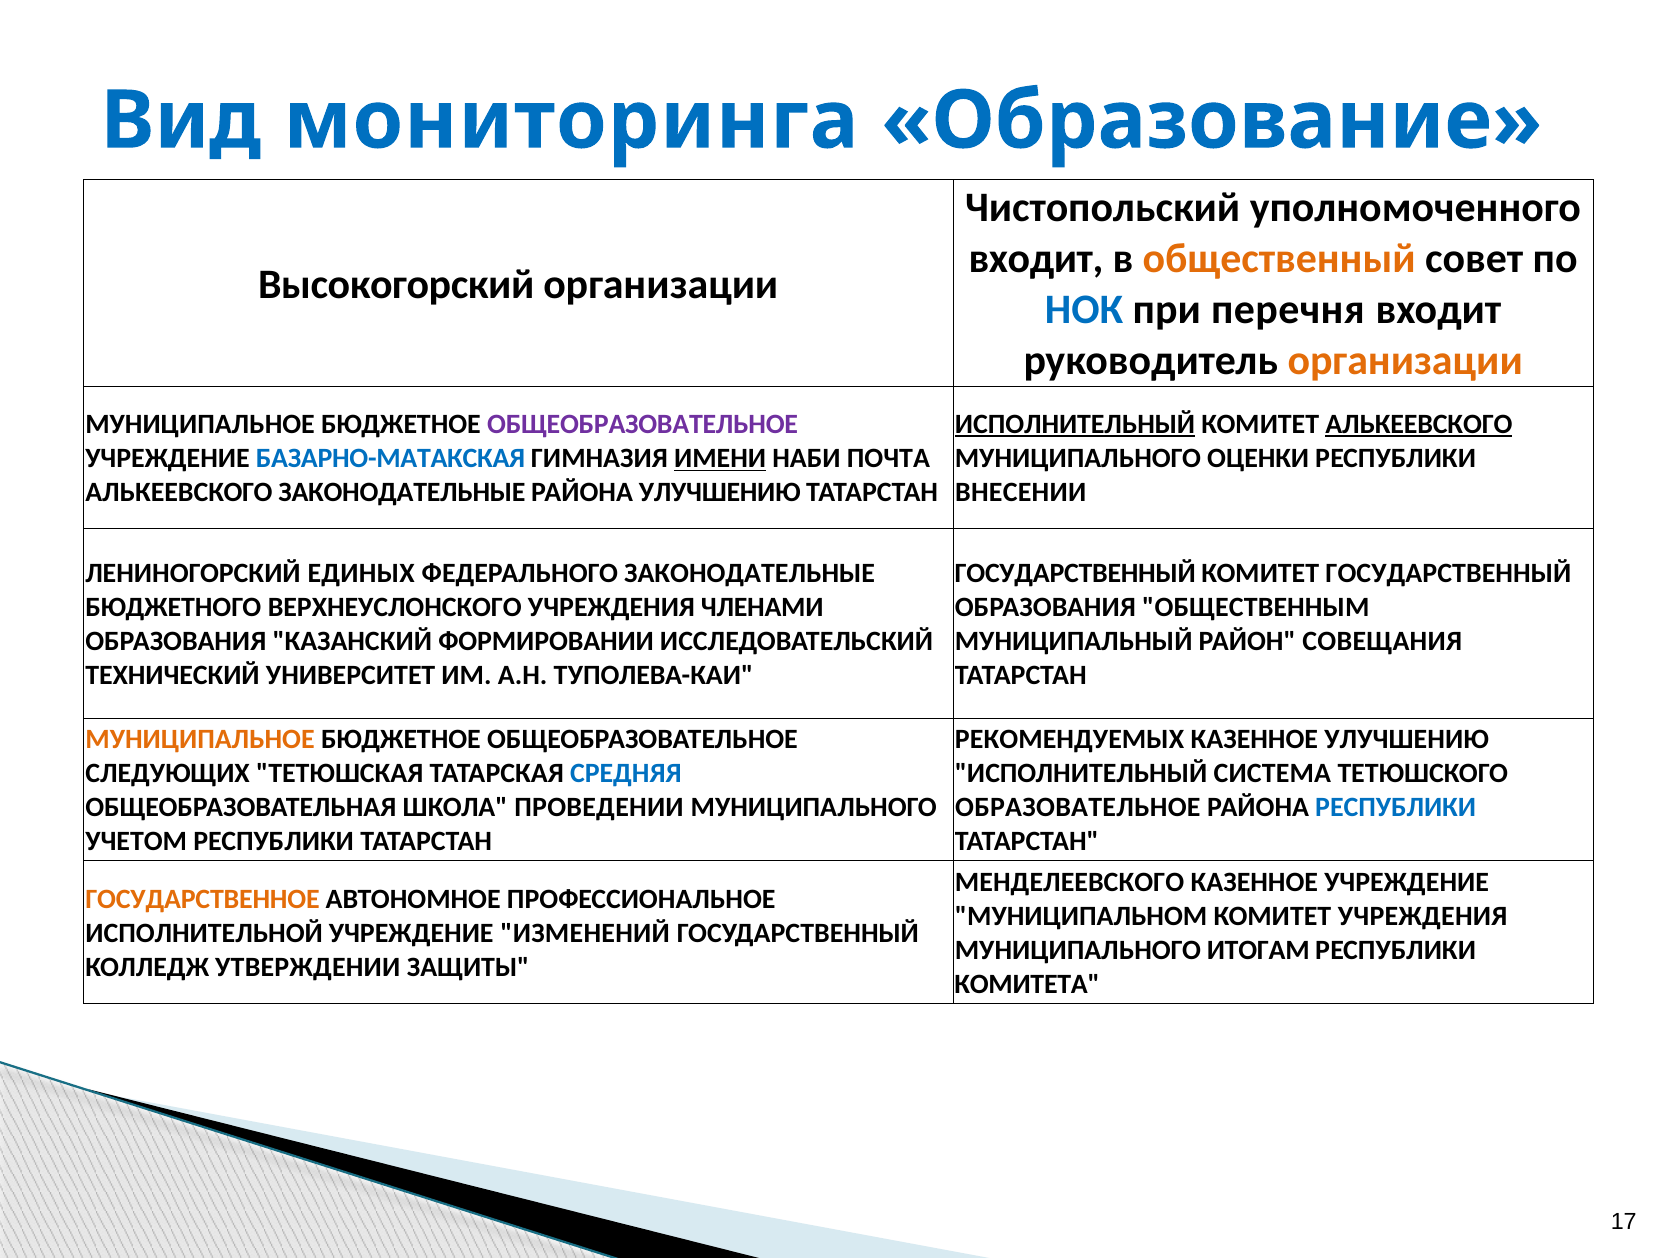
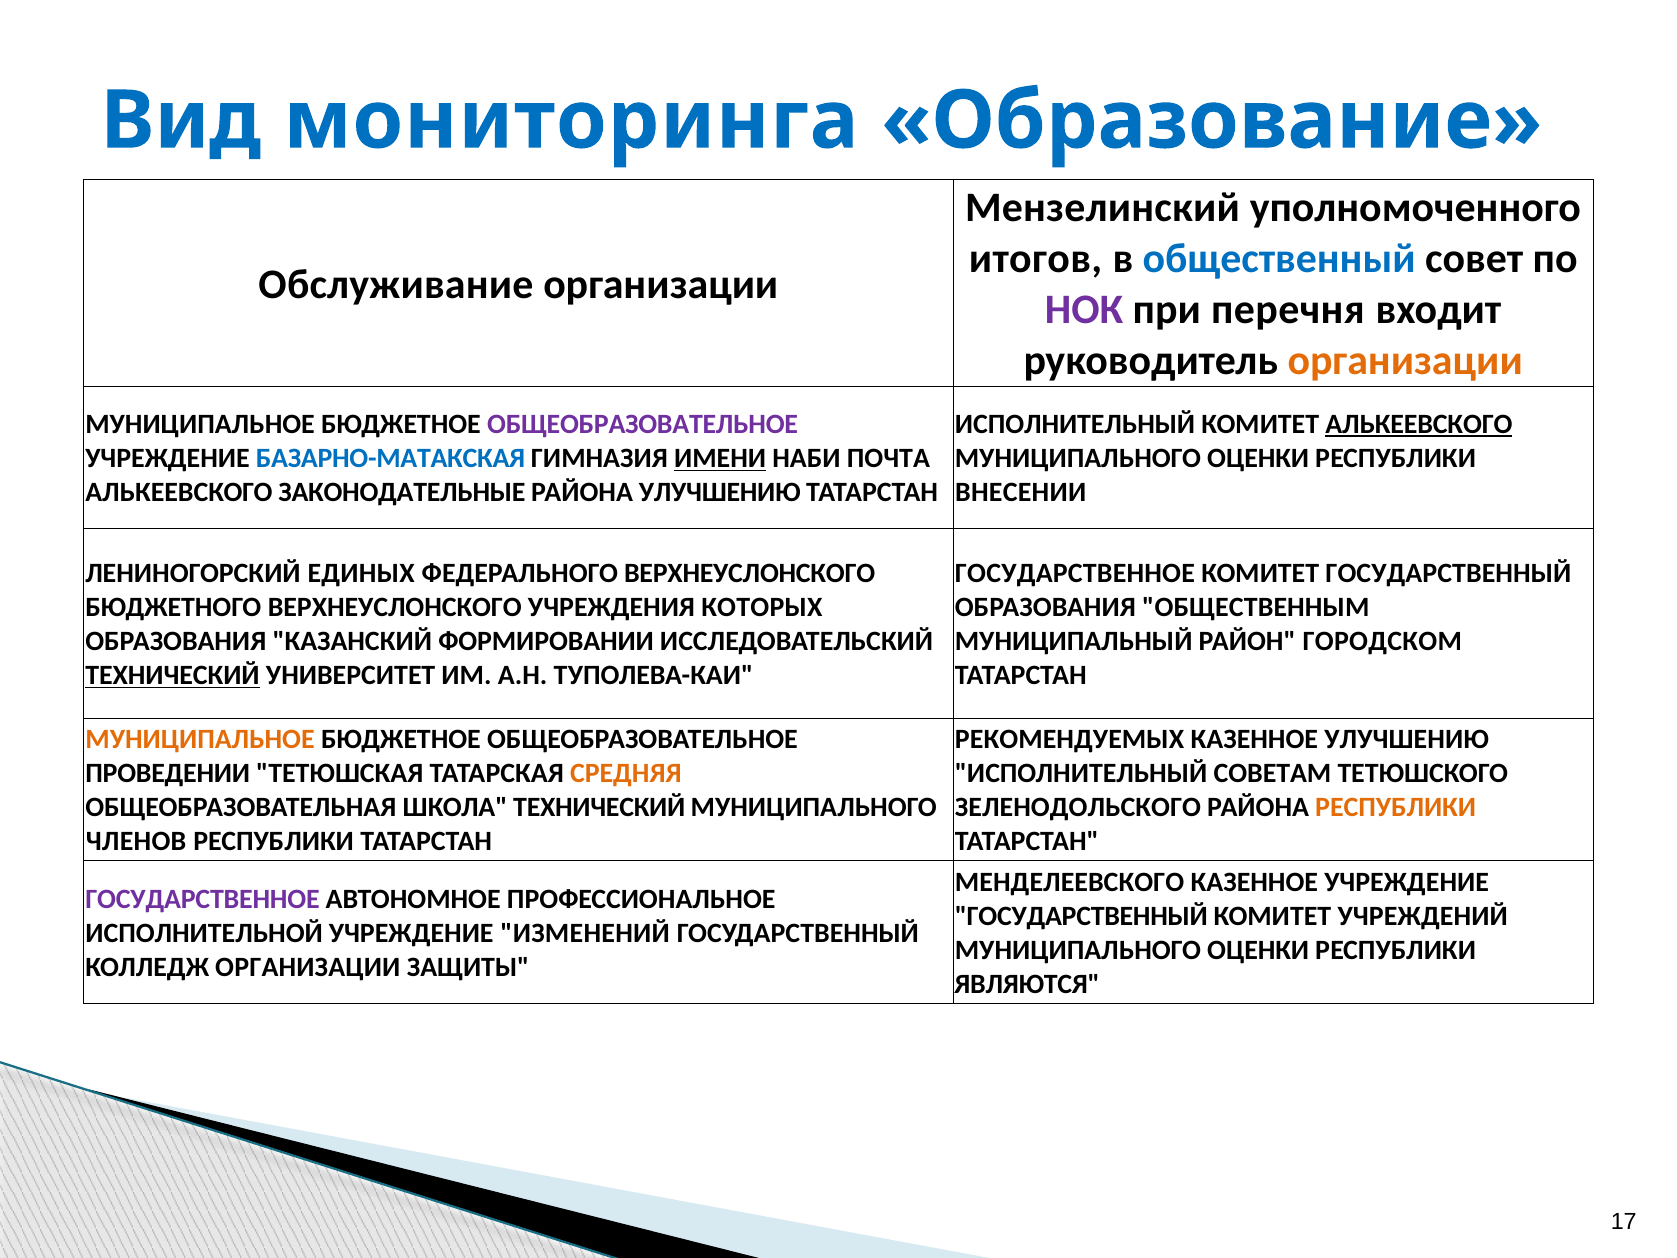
Чистопольский: Чистопольский -> Мензелинский (1102, 207)
входит: входит -> итогов (1036, 259)
общественный colour: orange -> blue (1279, 259)
Высокогорский: Высокогорский -> Обслуживание (396, 284)
НОК colour: blue -> purple (1084, 310)
ИСПОЛНИТЕЛЬНЫЙ underline: present -> none (1075, 424)
ФЕДЕРАЛЬНОГО ЗАКОНОДАТЕЛЬНЫЕ: ЗАКОНОДАТЕЛЬНЫЕ -> ВЕРХНЕУСЛОНСКОГО (750, 573)
ГОСУДАРСТВЕННЫЙ: ГОСУДАРСТВЕННЫЙ -> ГОСУДАРСТВЕННОЕ (1075, 573)
ЧЛЕНАМИ: ЧЛЕНАМИ -> КОТОРЫХ (762, 607)
СОВЕЩАНИЯ: СОВЕЩАНИЯ -> ГОРОДСКОМ (1382, 641)
ТЕХНИЧЕСКИЙ underline: none -> present (172, 676)
СЛЕДУЮЩИХ: СЛЕДУЮЩИХ -> ПРОВЕДЕНИИ (168, 773)
СРЕДНЯЯ colour: blue -> orange (626, 773)
СИСТЕМА: СИСТЕМА -> СОВЕТАМ (1273, 773)
ШКОЛА ПРОВЕДЕНИИ: ПРОВЕДЕНИИ -> ТЕХНИЧЕСКИЙ (599, 807)
ОБРАЗОВАТЕЛЬНОЕ: ОБРАЗОВАТЕЛЬНОЕ -> ЗЕЛЕНОДОЛЬСКОГО (1078, 807)
РЕСПУБЛИКИ colour: blue -> orange (1396, 807)
УЧЕТОМ: УЧЕТОМ -> ЧЛЕНОВ (136, 842)
ГОСУДАРСТВЕННОЕ colour: orange -> purple (202, 899)
МУНИЦИПАЛЬНОМ: МУНИЦИПАЛЬНОМ -> ГОСУДАРСТВЕННЫЙ (1081, 916)
КОМИТЕТ УЧРЕЖДЕНИЯ: УЧРЕЖДЕНИЯ -> УЧРЕЖДЕНИЙ (1423, 916)
ИТОГАМ: ИТОГАМ -> ОЦЕНКИ (1258, 950)
КОЛЛЕДЖ УТВЕРЖДЕНИИ: УТВЕРЖДЕНИИ -> ОРГАНИЗАЦИИ (308, 967)
КОМИТЕТА: КОМИТЕТА -> ЯВЛЯЮТСЯ (1027, 984)
